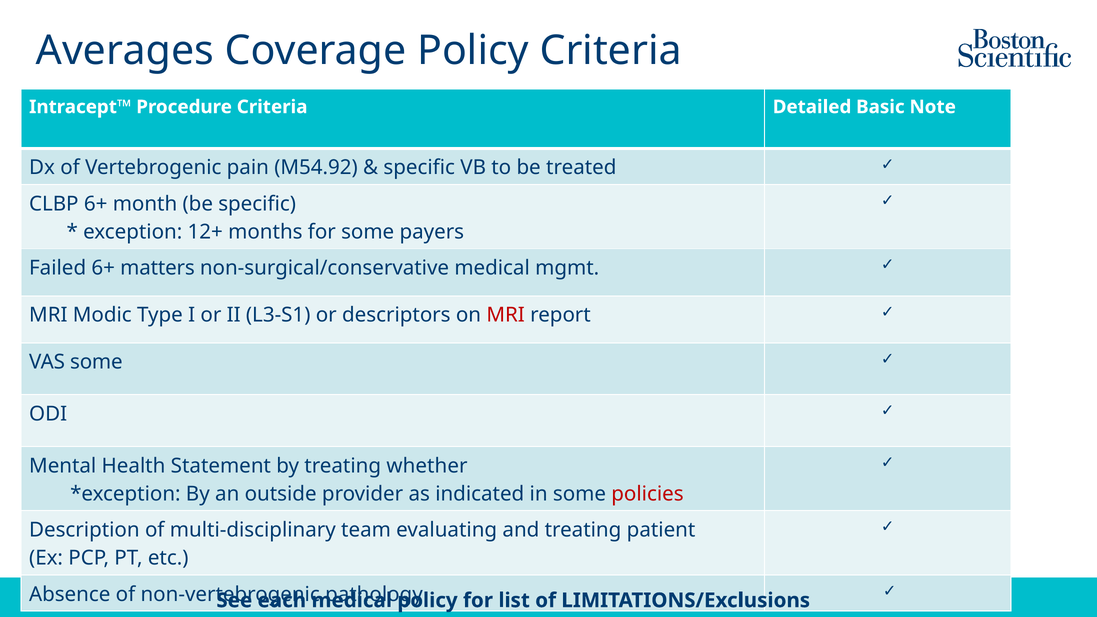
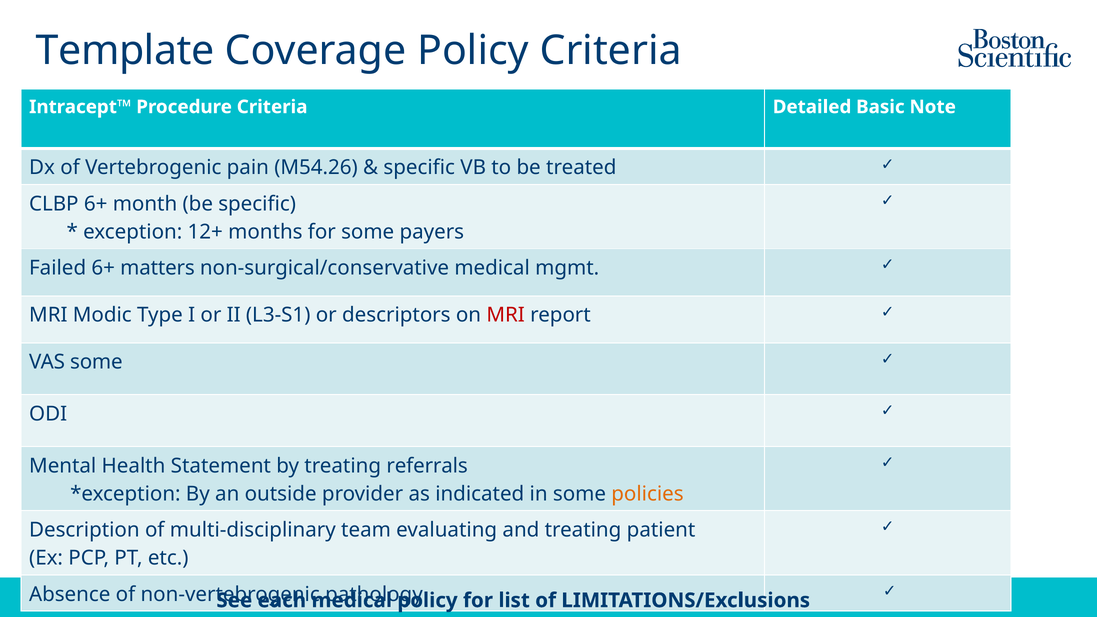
Averages: Averages -> Template (125, 51)
M54.92: M54.92 -> M54.26 (316, 168)
whether: whether -> referrals (427, 466)
policies colour: red -> orange (647, 494)
